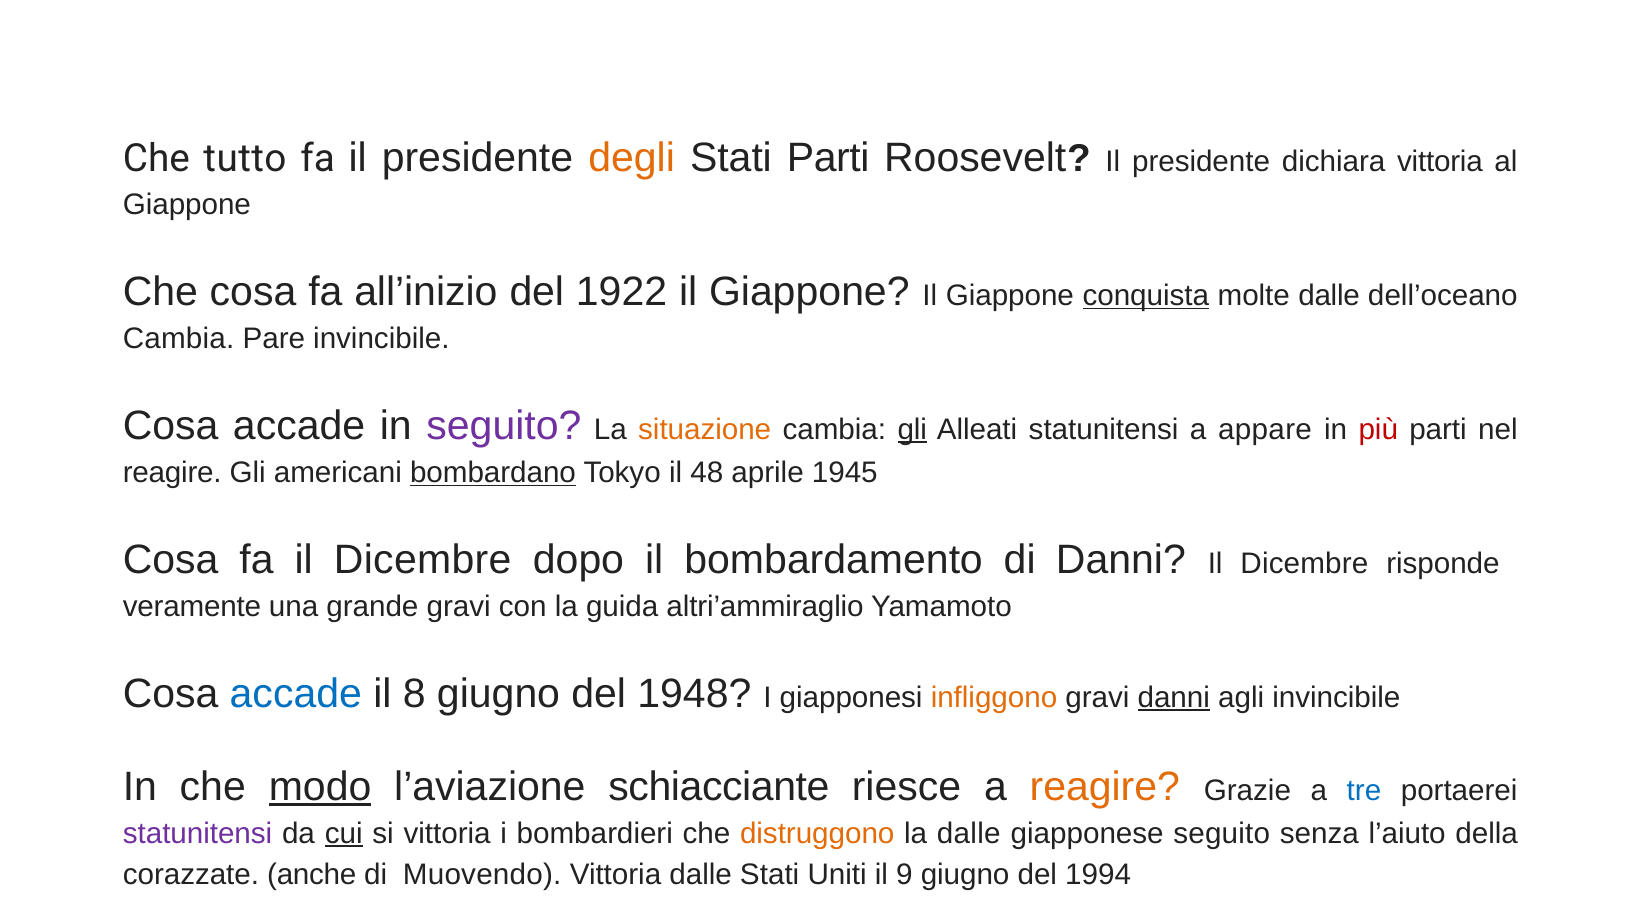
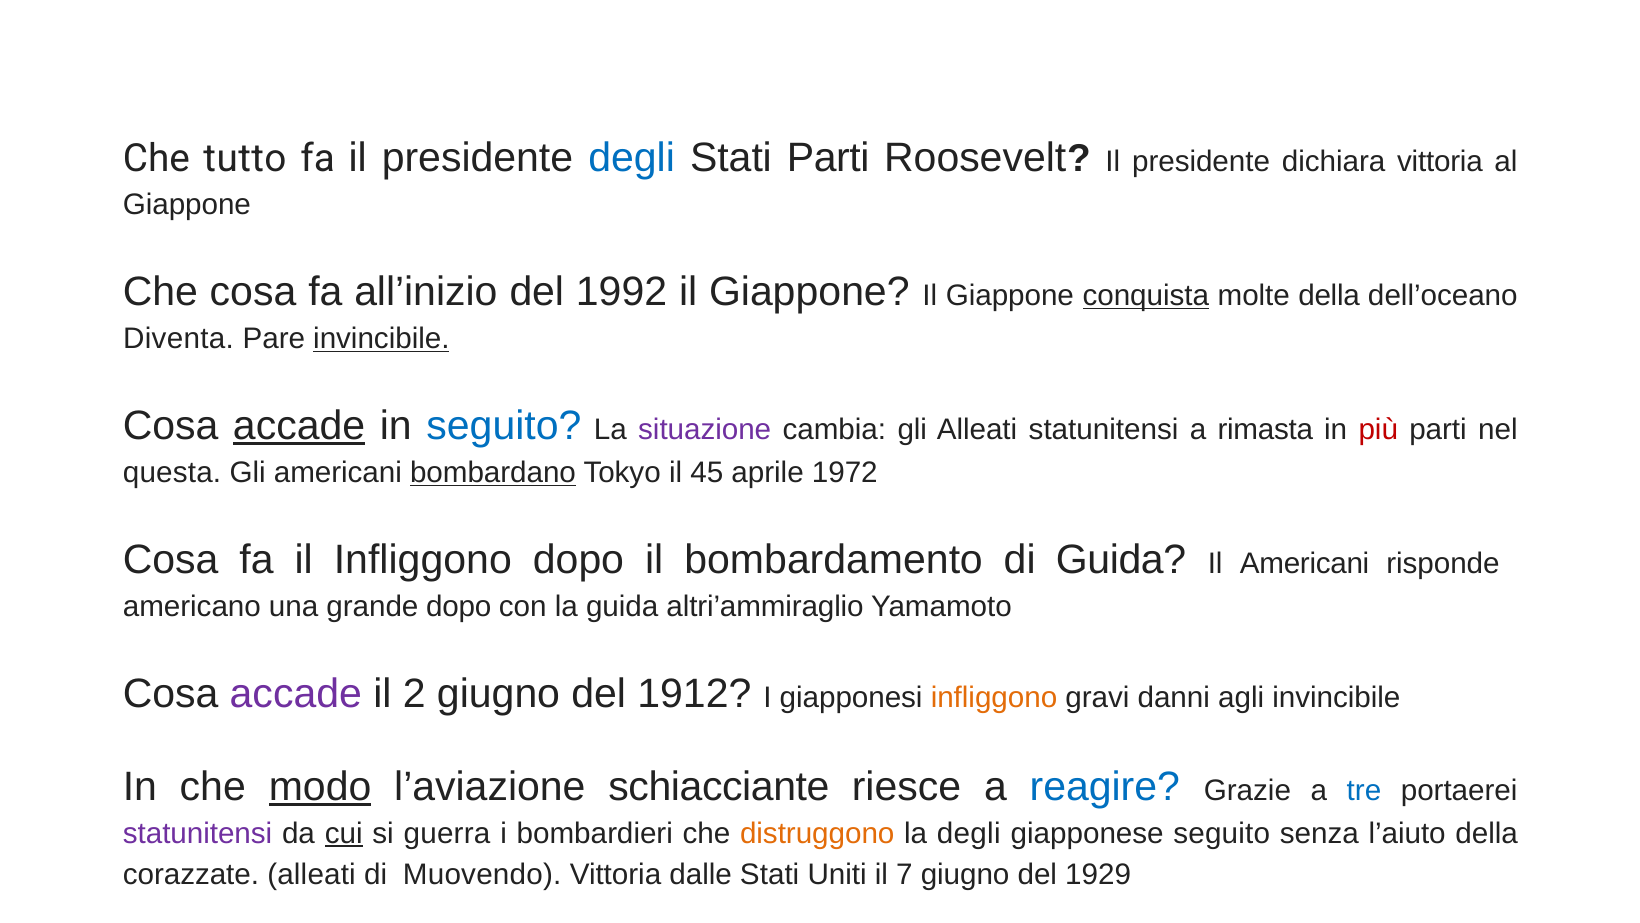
degli colour: orange -> blue (632, 158)
1922: 1922 -> 1992 (622, 292)
molte dalle: dalle -> della (1329, 296)
Cambia: Cambia -> Diventa (179, 339)
invincibile underline: none -> present (381, 339)
accade underline: none -> present (299, 426)
seguito colour: purple -> blue (504, 426)
situazione colour: orange -> purple (705, 429)
gli underline: present -> none (912, 429)
appare: appare -> rimasta (1265, 429)
reagire: reagire -> questa (172, 473)
48: 48 -> 45 (707, 473)
1945: 1945 -> 1972 (845, 473)
fa il Dicembre: Dicembre -> Infliggono (423, 560)
di Danni: Danni -> Guida (1121, 560)
Dicembre: Dicembre -> Americani (1305, 563)
veramente: veramente -> americano (192, 606)
grande gravi: gravi -> dopo (459, 606)
accade colour: blue -> purple (296, 693)
8: 8 -> 2 (414, 693)
1948: 1948 -> 1912 (694, 693)
danni underline: present -> none (1174, 697)
reagire colour: orange -> blue (1105, 786)
si vittoria: vittoria -> guerra (447, 833)
la dalle: dalle -> degli (969, 833)
corazzate anche: anche -> alleati (312, 874)
9: 9 -> 7 (904, 874)
1994: 1994 -> 1929 (1098, 874)
